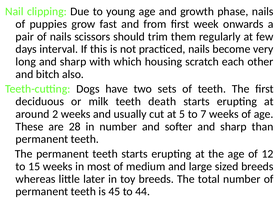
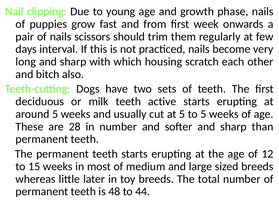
death: death -> active (162, 102)
around 2: 2 -> 5 (55, 114)
to 7: 7 -> 5 (203, 114)
45: 45 -> 48 (114, 192)
